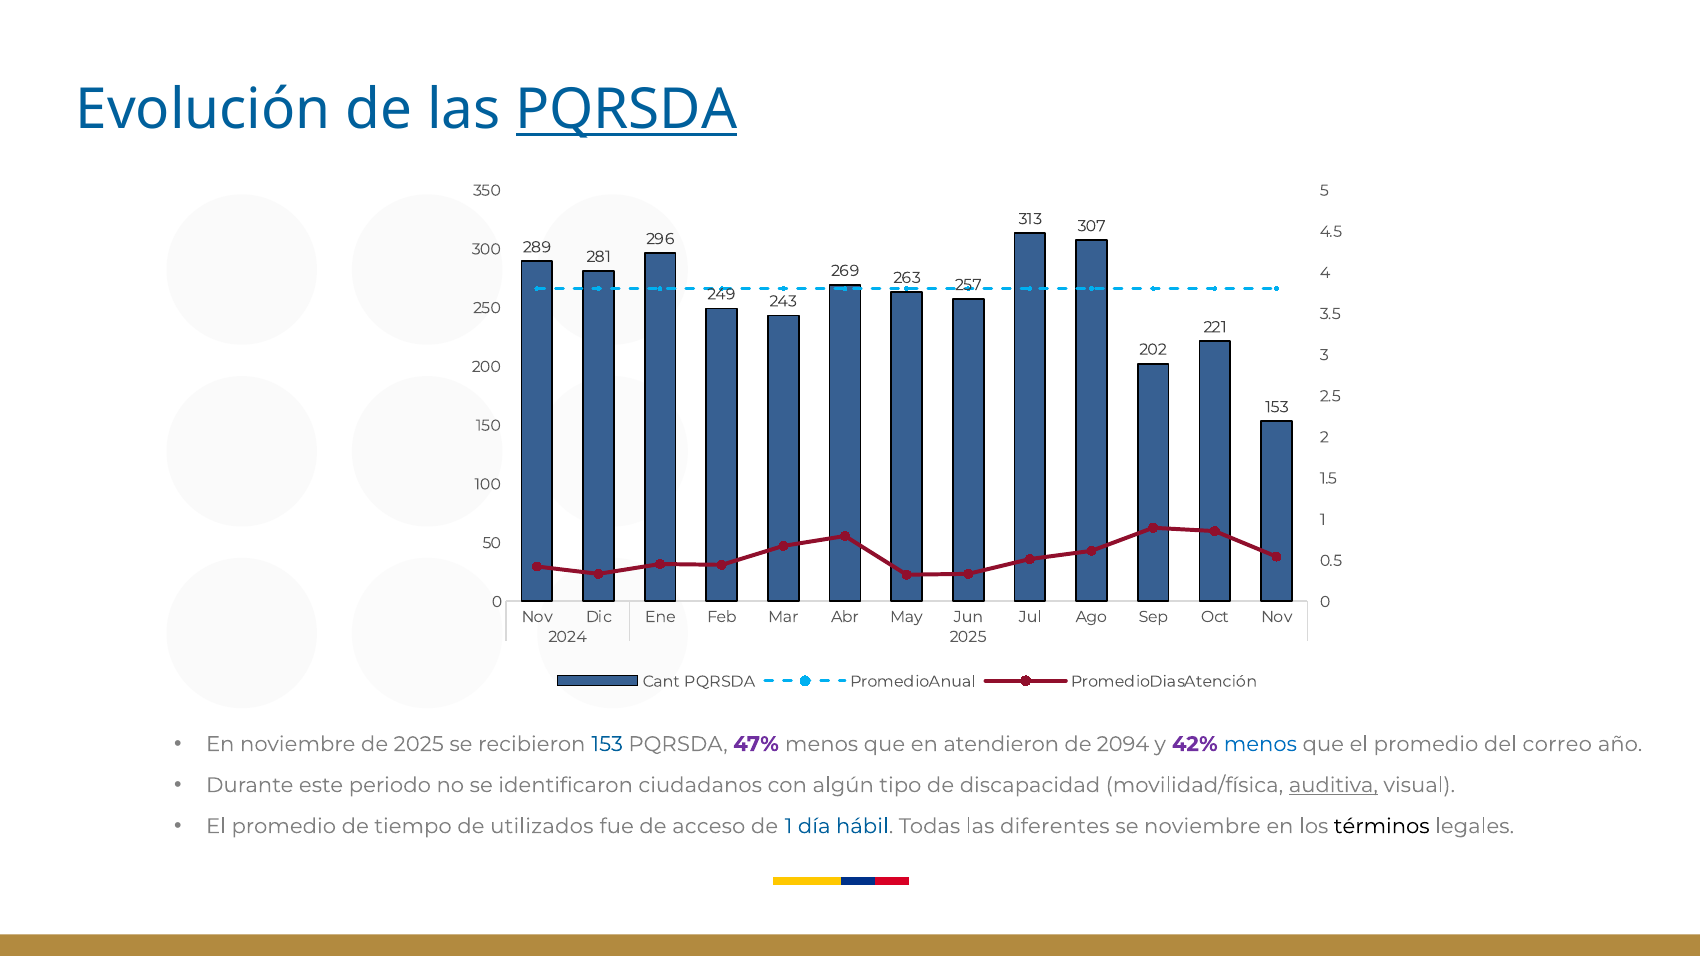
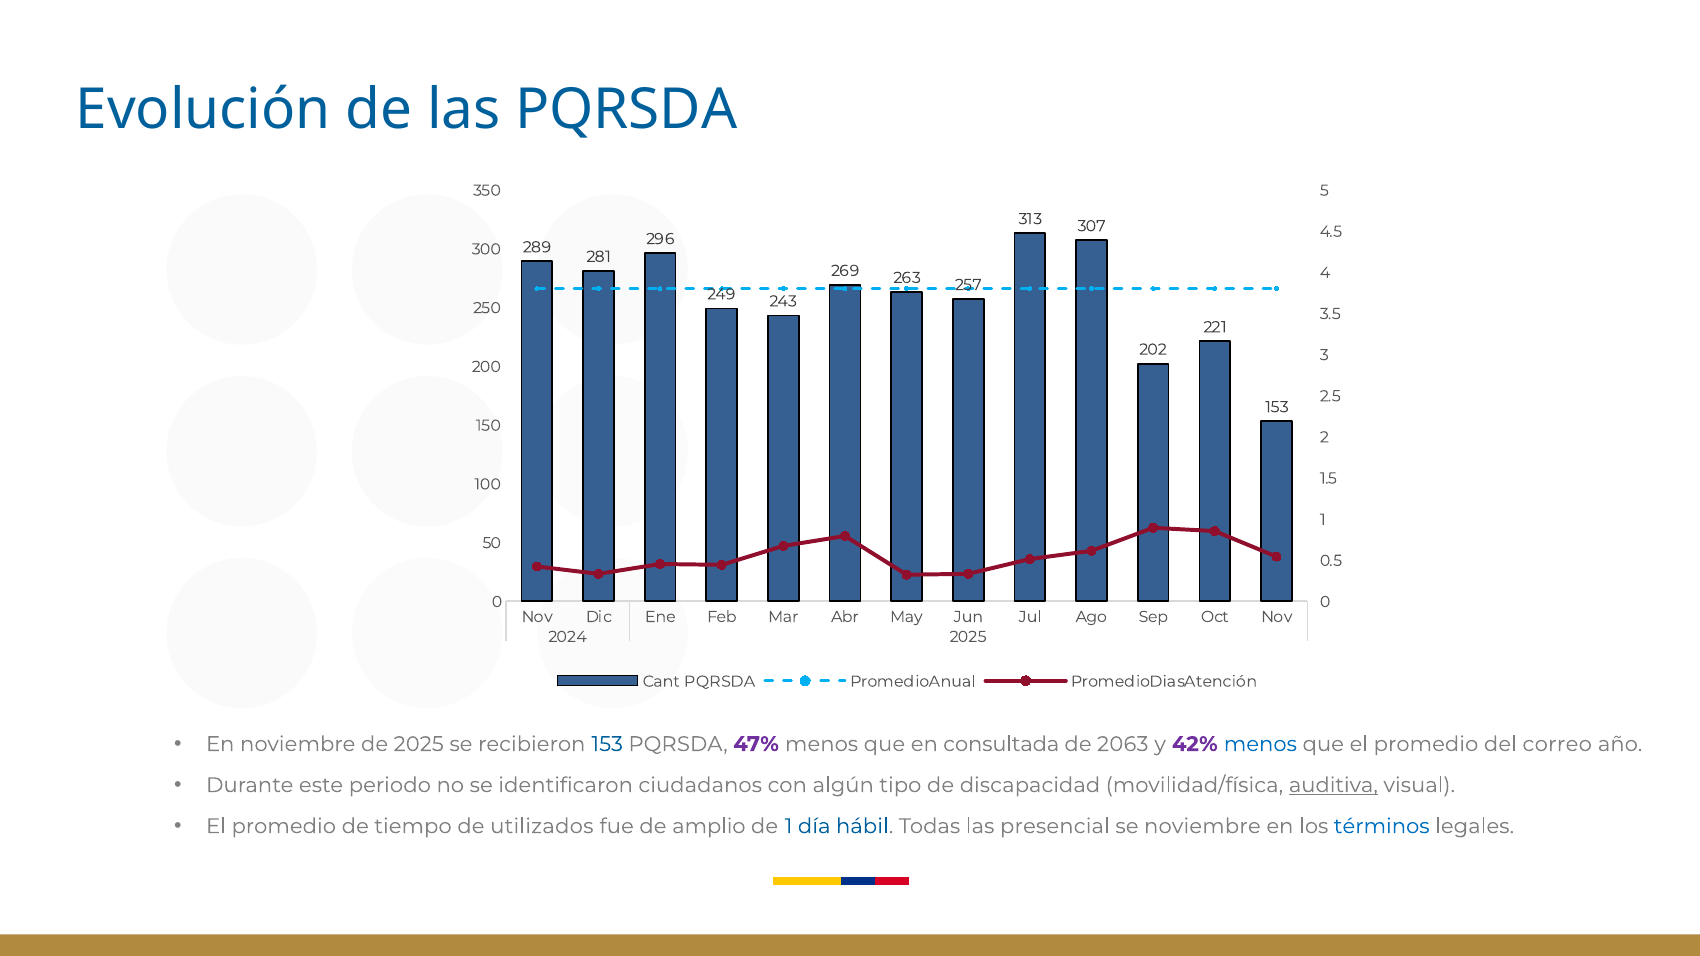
PQRSDA underline: present -> none (626, 110)
atendieron: atendieron -> consultada (1001, 744)
2094: 2094 -> 2063 (1123, 744)
acceso: acceso -> amplio (709, 826)
diferentes: diferentes -> presencial (1055, 826)
términos colour: black -> blue (1382, 826)
